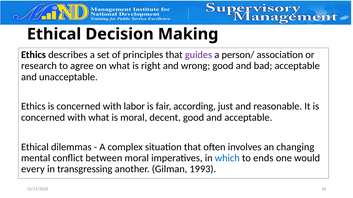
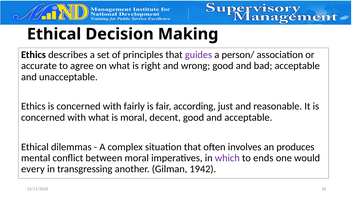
research: research -> accurate (39, 66)
labor: labor -> fairly (134, 107)
changing: changing -> produces (295, 147)
which colour: blue -> purple (227, 158)
1993: 1993 -> 1942 (203, 170)
